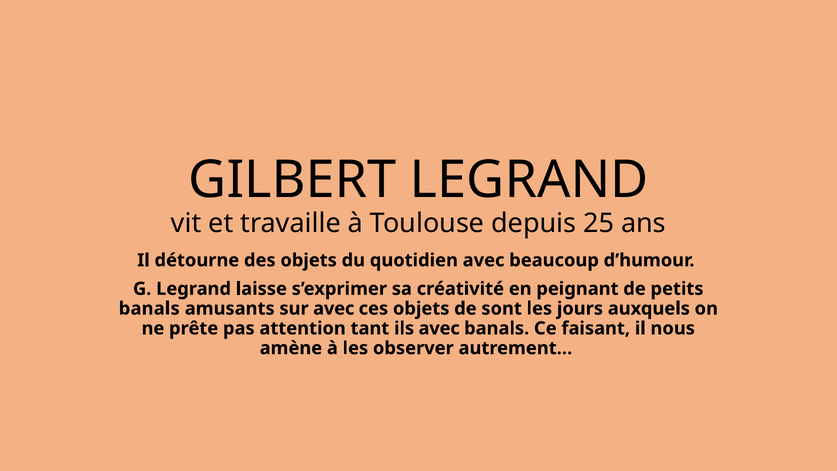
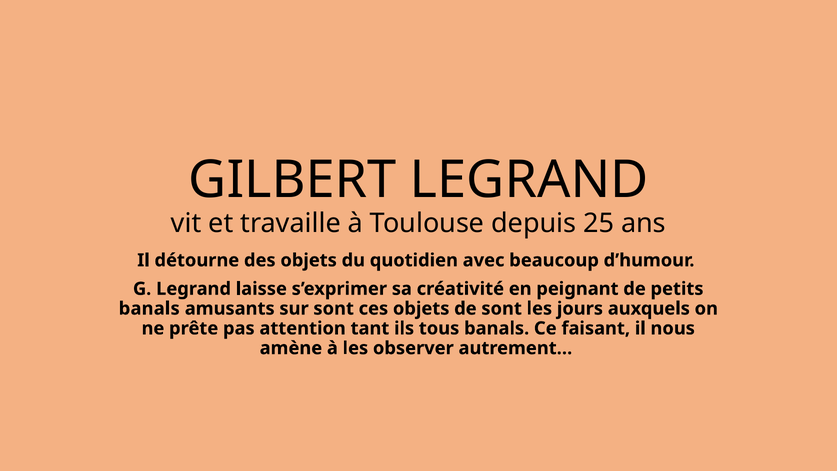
sur avec: avec -> sont (334, 308)
ils avec: avec -> tous (439, 328)
